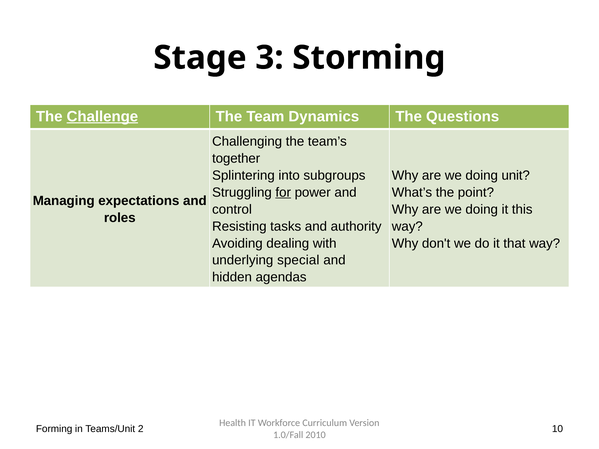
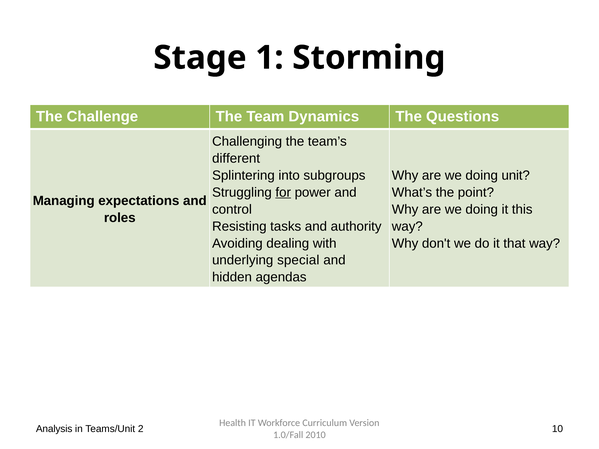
3: 3 -> 1 (269, 58)
Challenge underline: present -> none (102, 116)
together: together -> different (236, 158)
Forming: Forming -> Analysis (54, 429)
